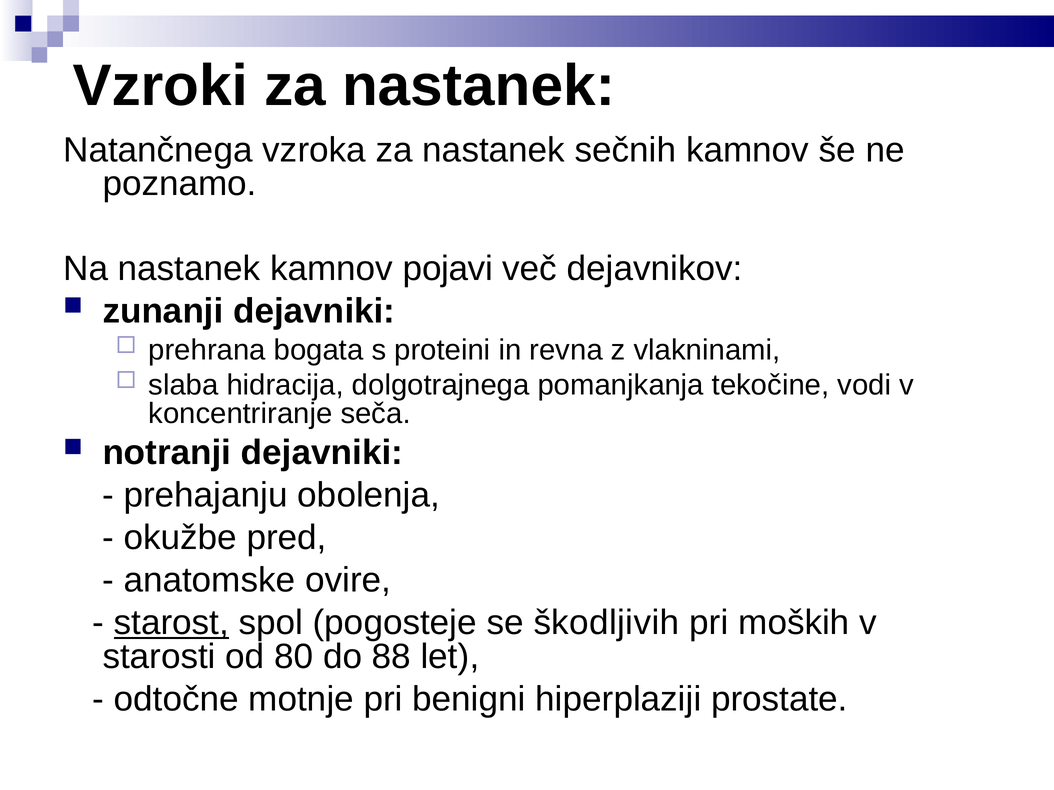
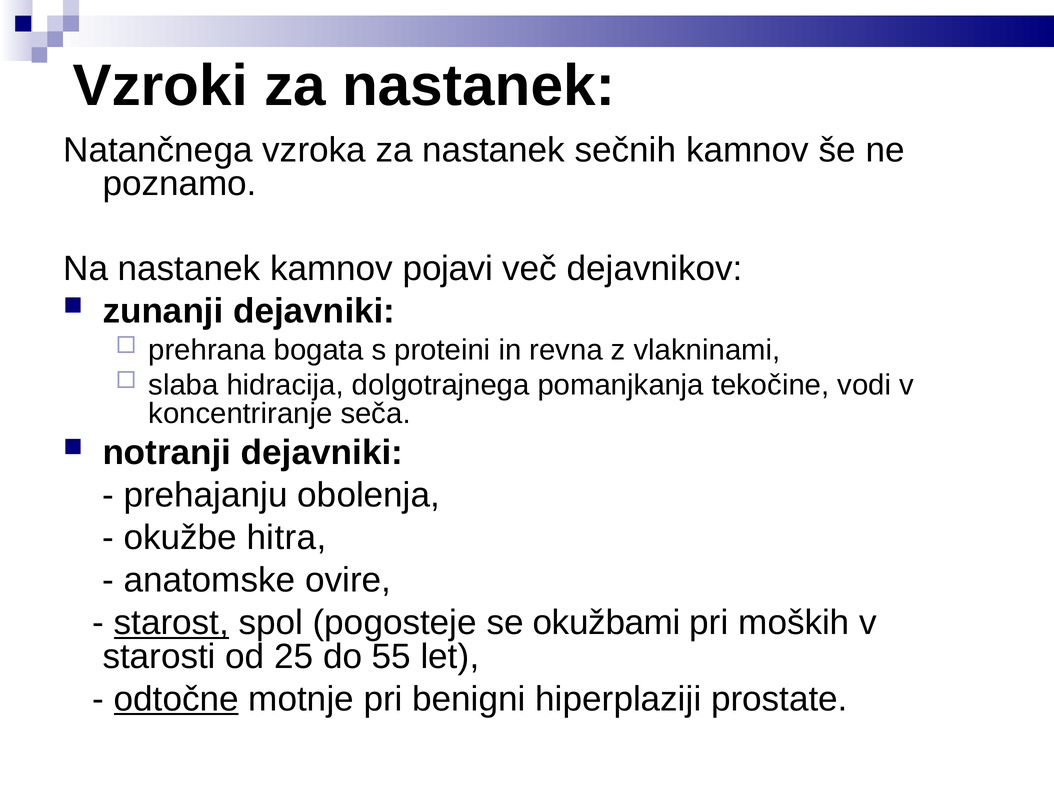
pred: pred -> hitra (286, 538)
škodljivih: škodljivih -> okužbami (607, 623)
80: 80 -> 25 (294, 657)
88: 88 -> 55 (391, 657)
odtočne underline: none -> present (176, 700)
